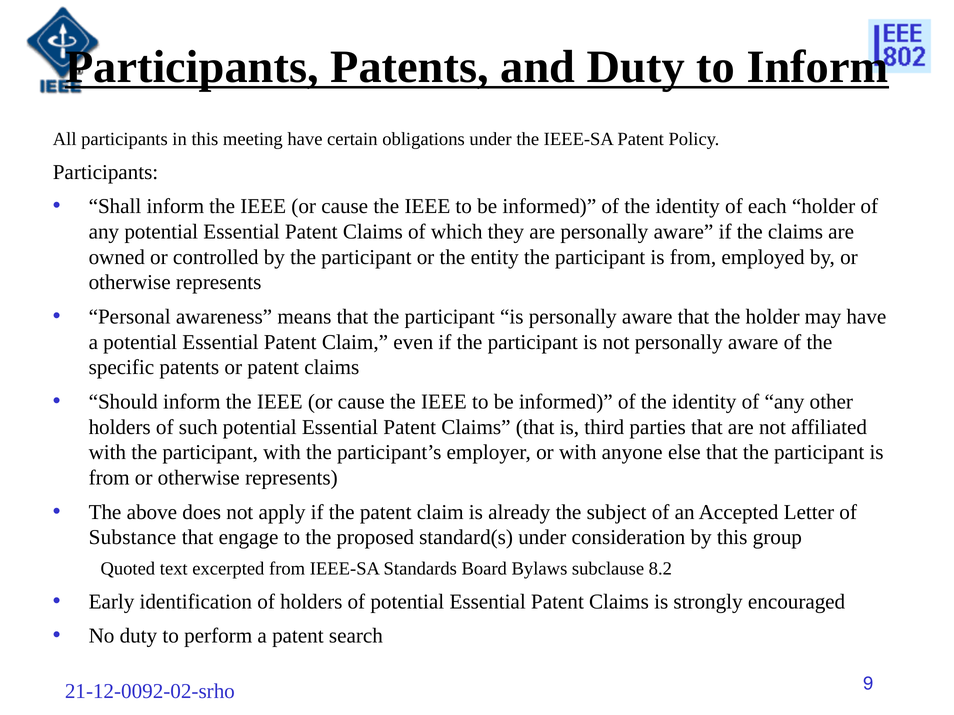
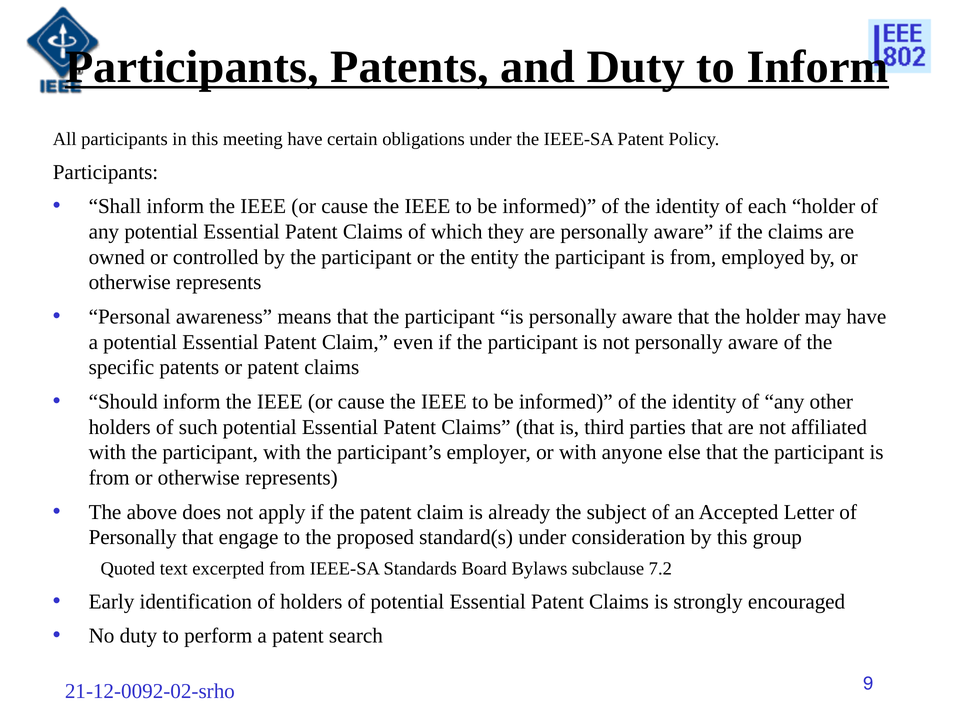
Substance: Substance -> Personally (133, 538)
8.2: 8.2 -> 7.2 (660, 569)
